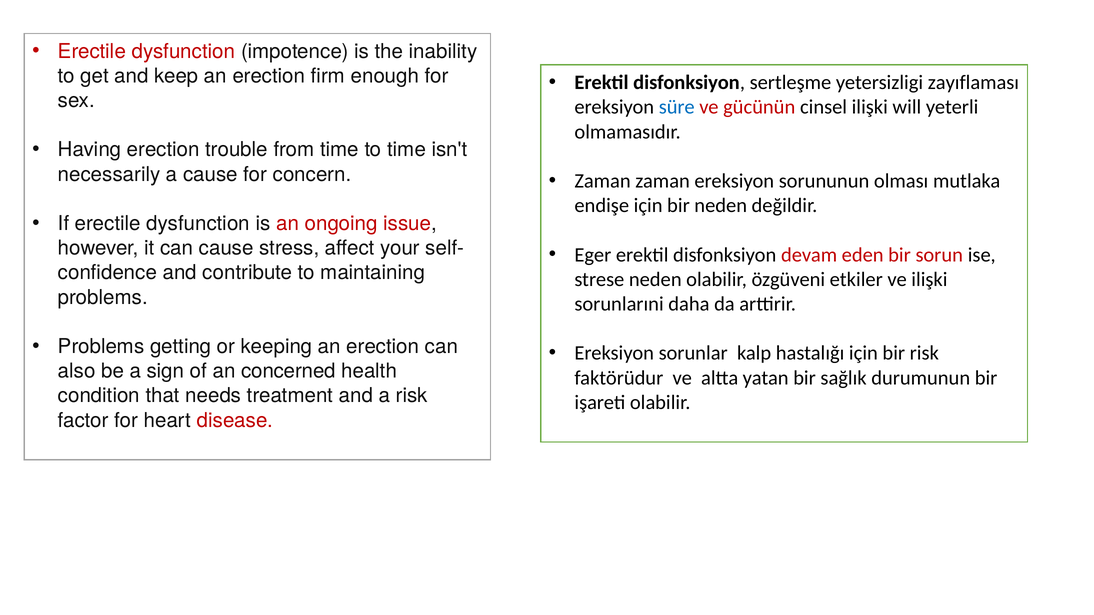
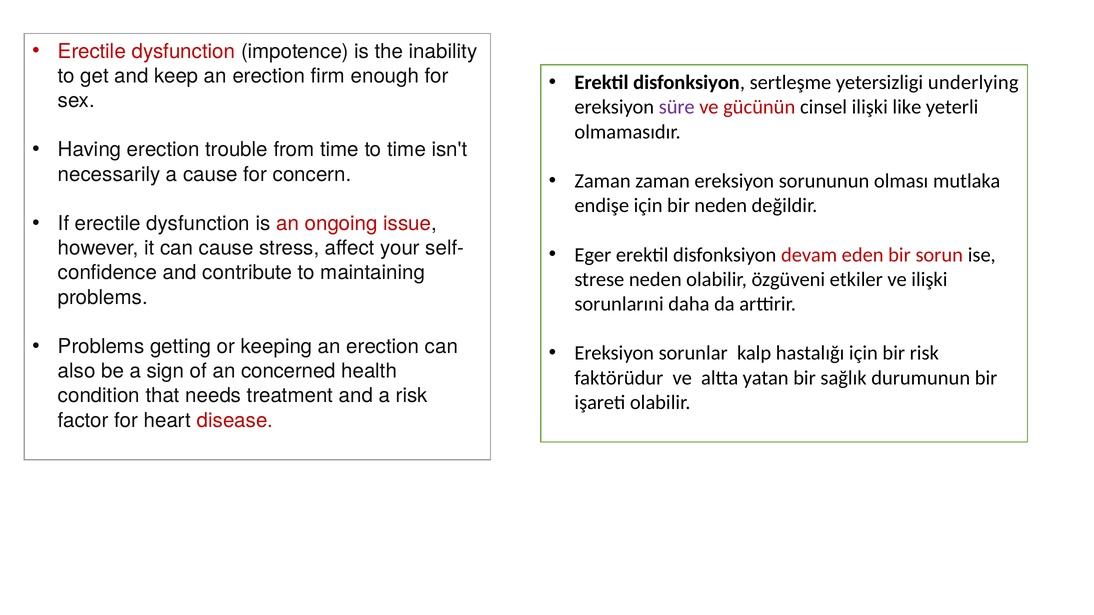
zayıflaması: zayıflaması -> underlying (973, 83)
süre colour: blue -> purple (677, 107)
will: will -> like (907, 107)
